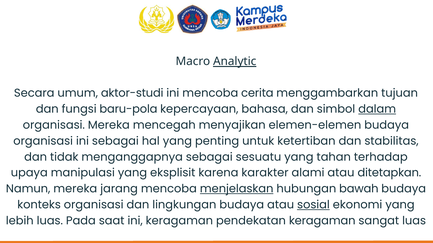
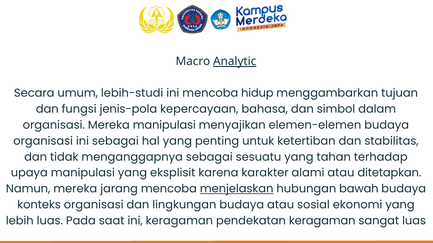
aktor-studi: aktor-studi -> lebih-studi (132, 93)
cerita: cerita -> hidup (257, 93)
baru-pola: baru-pola -> jenis-pola (128, 109)
dalam underline: present -> none (377, 109)
Mereka mencegah: mencegah -> manipulasi (164, 125)
sosial underline: present -> none (313, 205)
